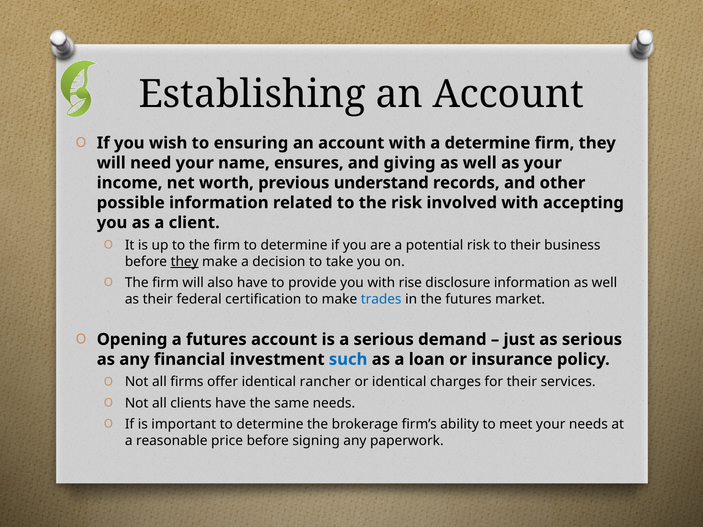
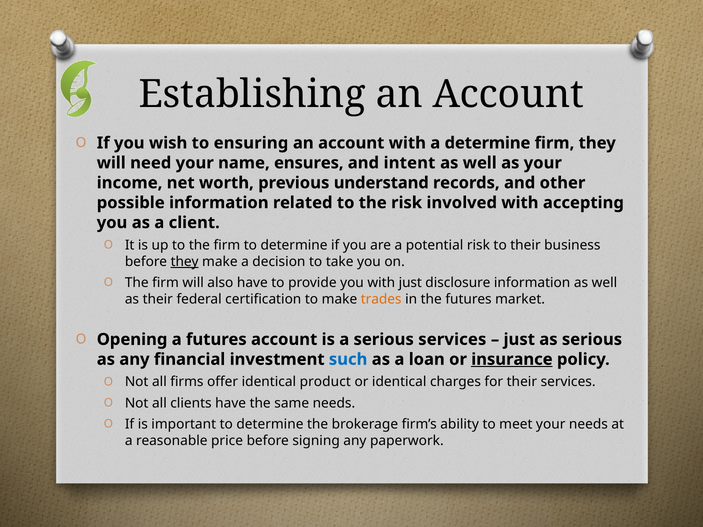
giving: giving -> intent (409, 163)
with rise: rise -> just (410, 283)
trades colour: blue -> orange (381, 299)
serious demand: demand -> services (452, 340)
insurance underline: none -> present (512, 359)
rancher: rancher -> product (325, 382)
